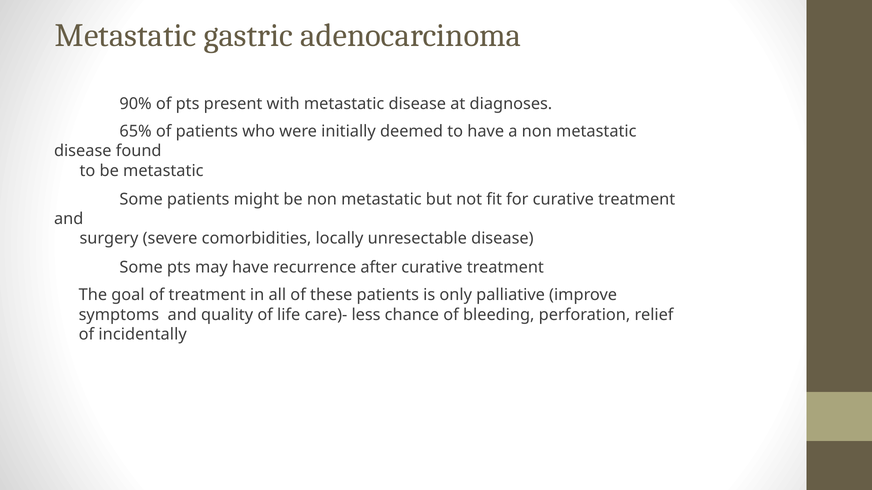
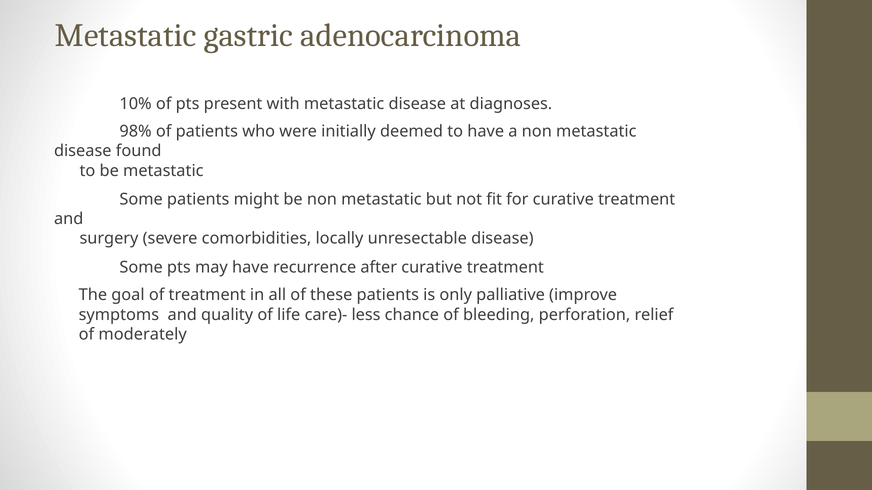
90%: 90% -> 10% (136, 104)
65%: 65% -> 98% (136, 132)
incidentally: incidentally -> moderately (143, 335)
